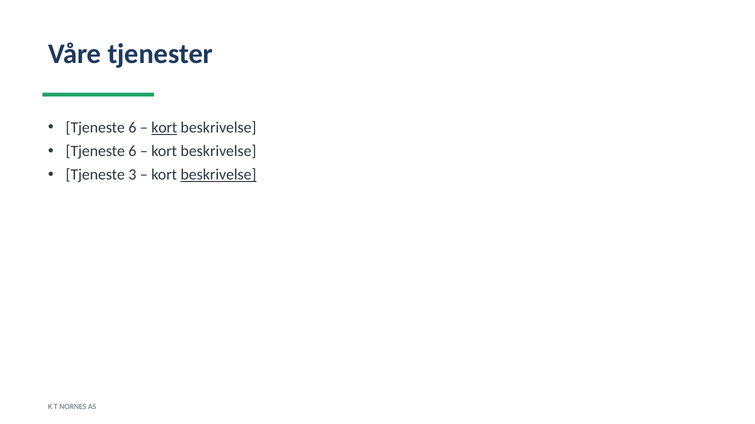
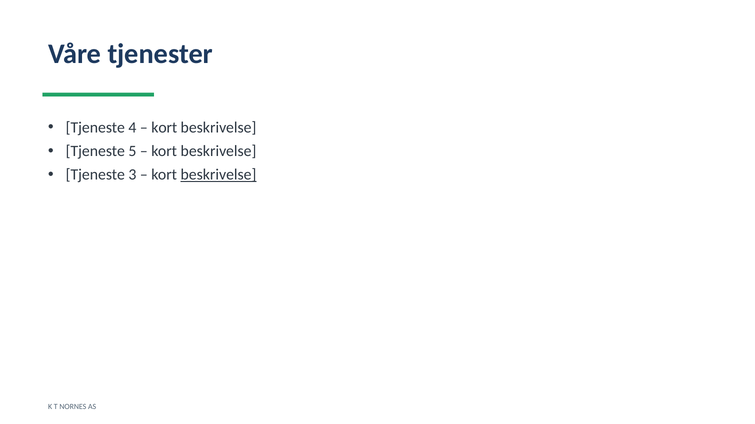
6: 6 -> 4 (132, 128)
kort underline: present -> none (164, 128)
6: 6 -> 5 (132, 151)
